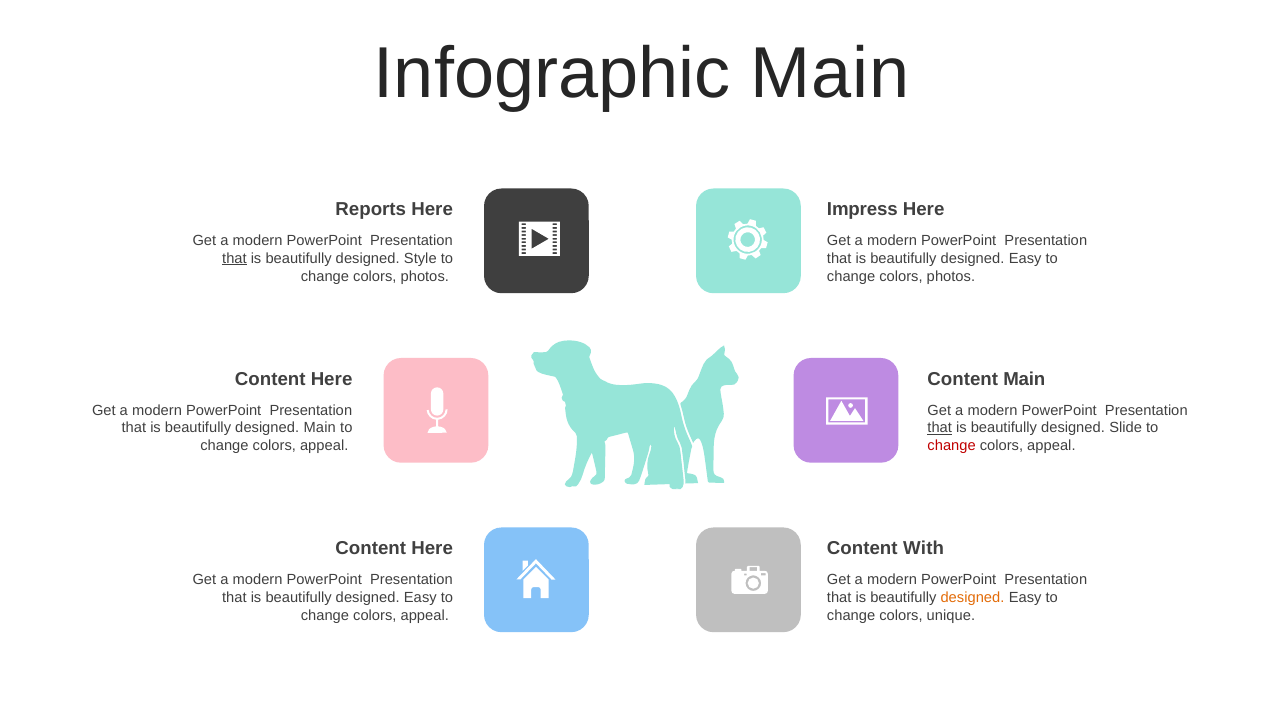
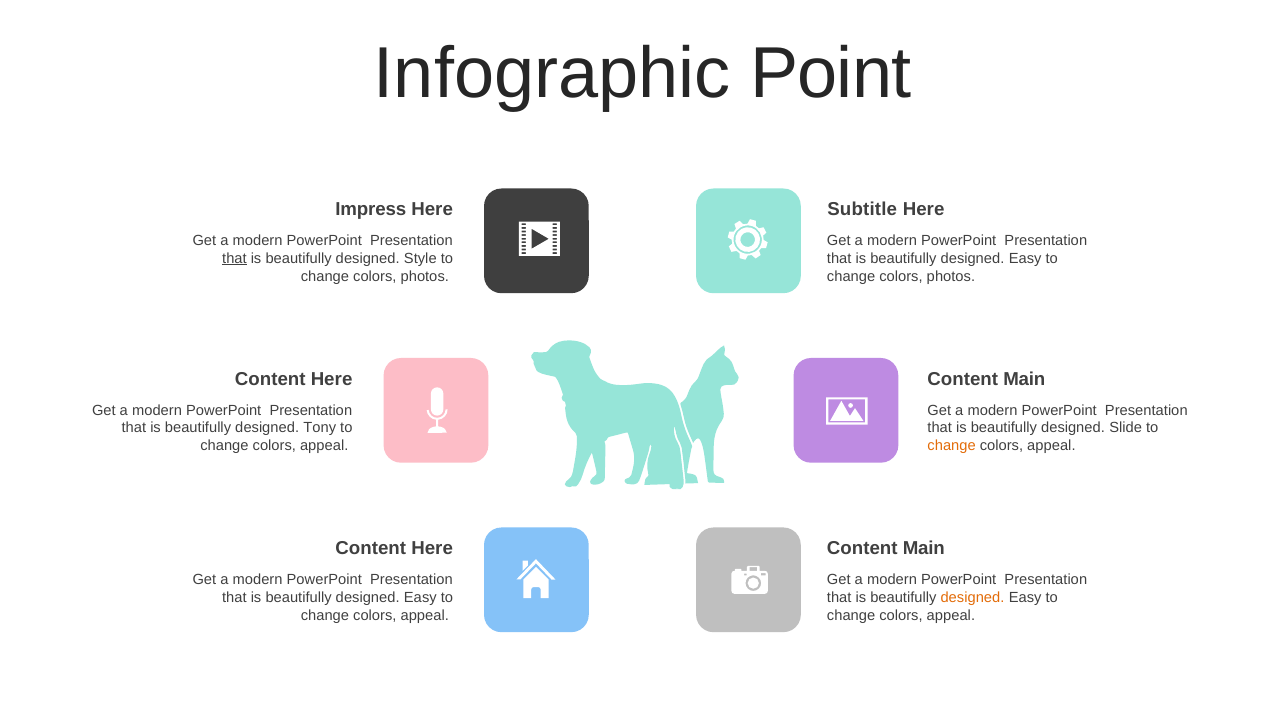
Infographic Main: Main -> Point (831, 73)
Reports: Reports -> Impress (371, 210)
Impress: Impress -> Subtitle (862, 210)
designed Main: Main -> Tony (320, 428)
that underline: present -> none (940, 428)
change colour: red -> orange (952, 446)
With: With -> Main (924, 549)
unique: unique -> appeal (951, 615)
